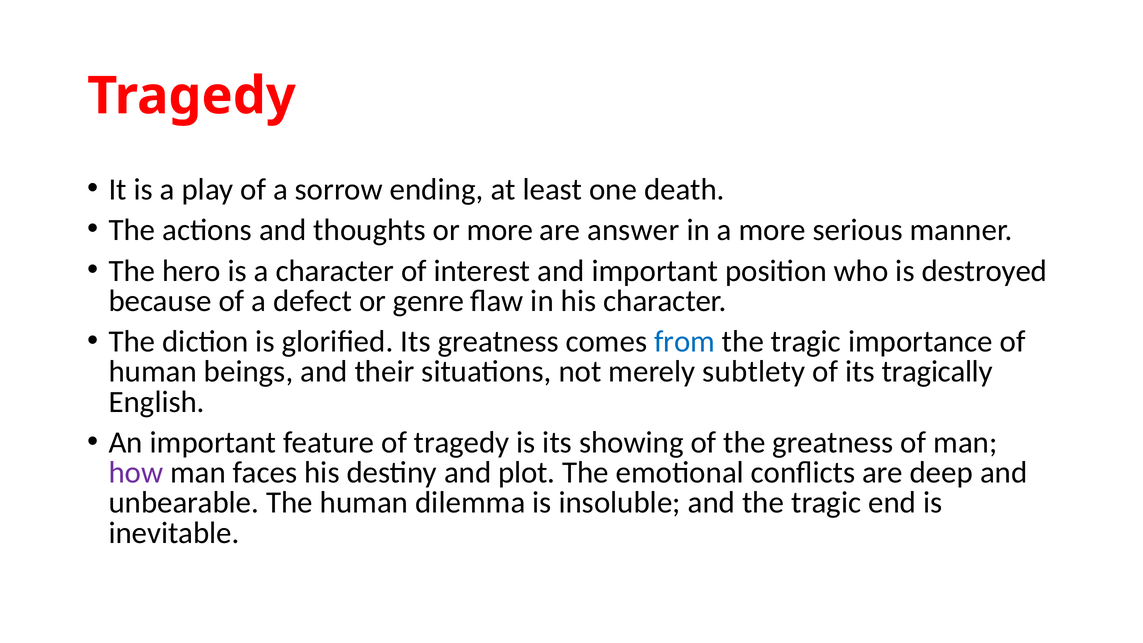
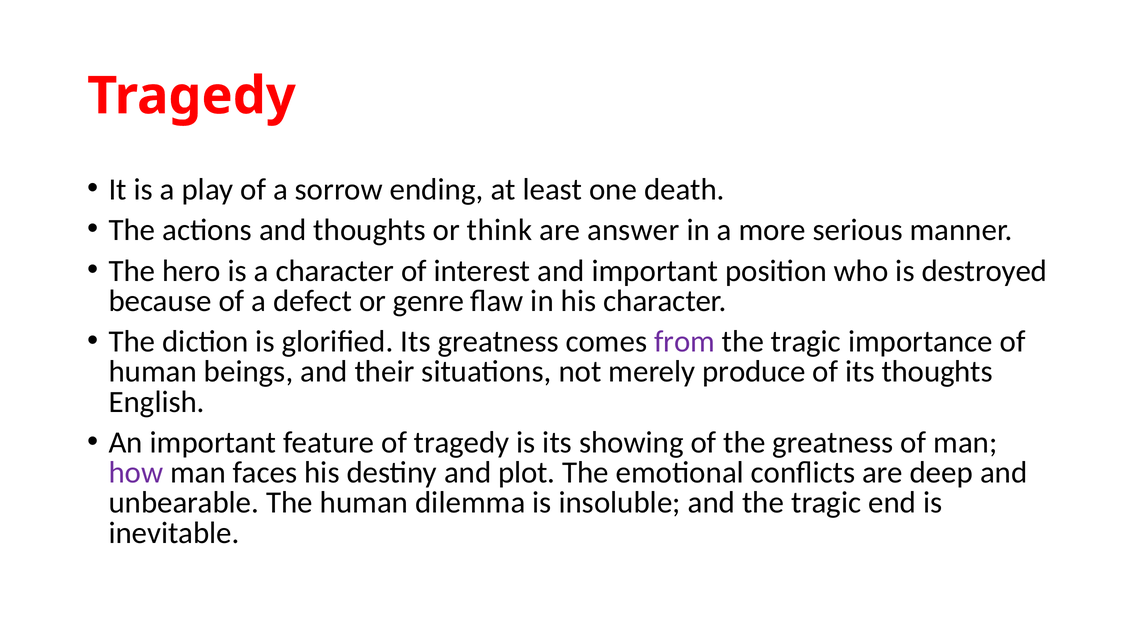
or more: more -> think (499, 230)
from colour: blue -> purple (685, 342)
subtlety: subtlety -> produce (754, 372)
its tragically: tragically -> thoughts (937, 372)
